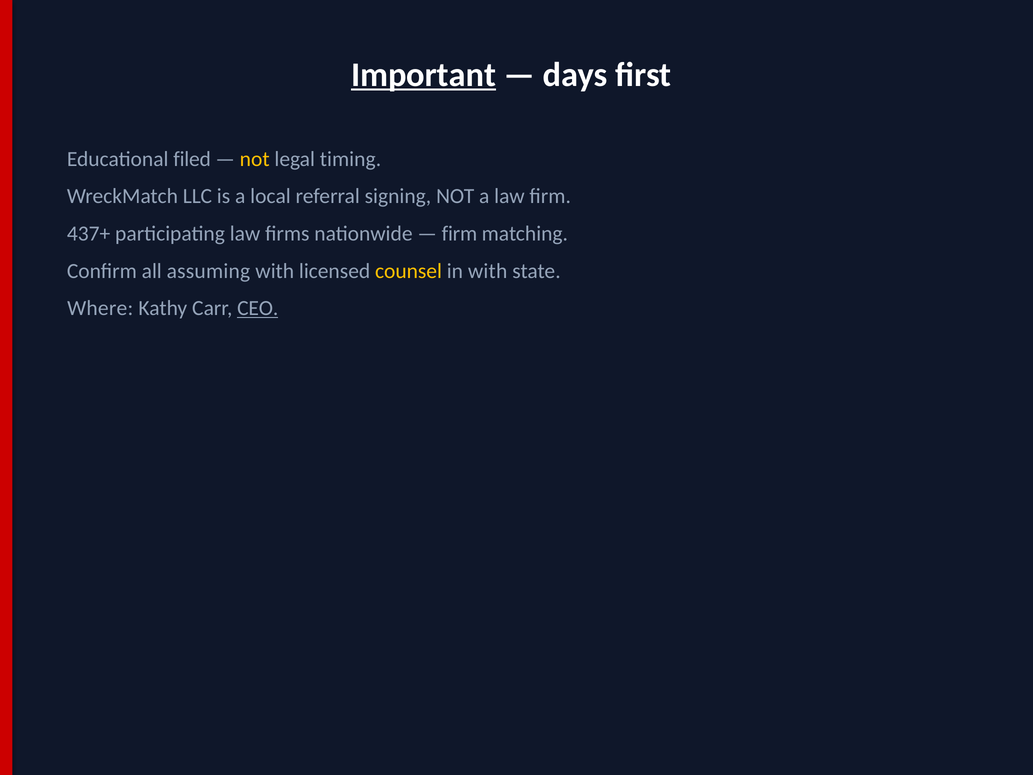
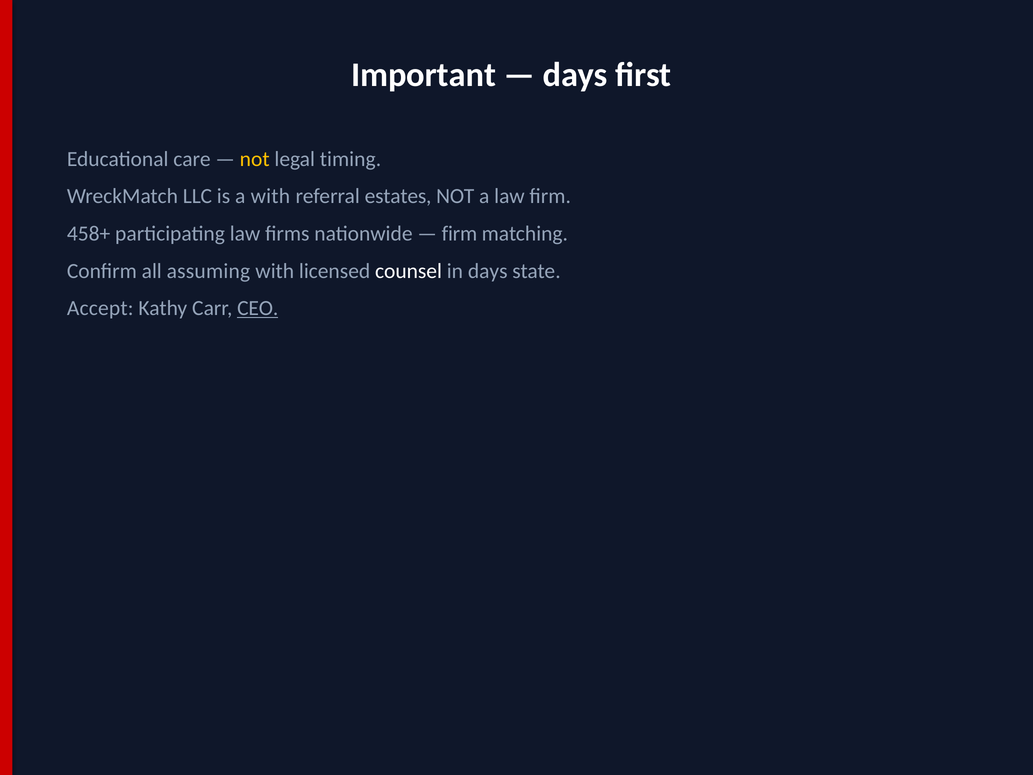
Important underline: present -> none (424, 75)
filed: filed -> care (192, 159)
a local: local -> with (270, 196)
signing: signing -> estates (398, 196)
437+: 437+ -> 458+ (89, 234)
counsel colour: yellow -> white (408, 271)
in with: with -> days (488, 271)
Where: Where -> Accept (100, 308)
